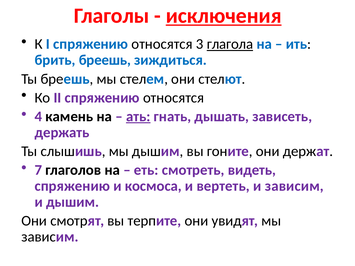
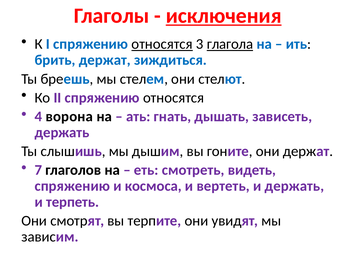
относятся underline: none -> present (162, 44)
брить бреешь: бреешь -> держат (105, 60)
камень: камень -> ворона (69, 117)
ать underline: present -> none (138, 117)
и зависим: зависим -> держать (294, 186)
и дышим: дышим -> терпеть (73, 202)
